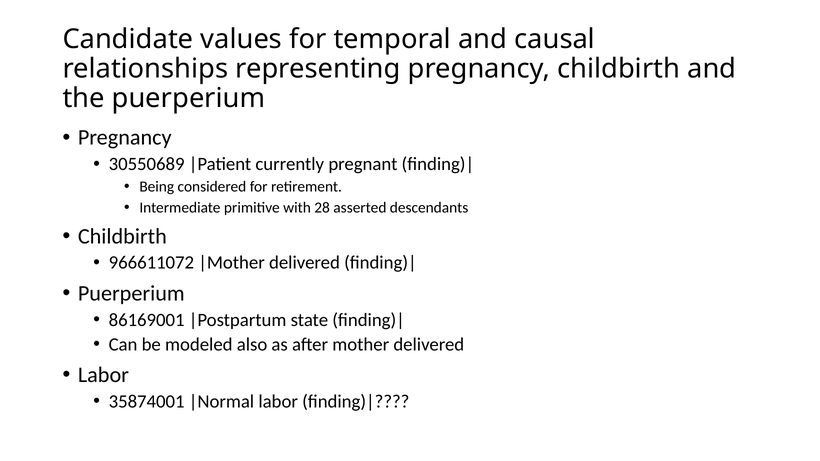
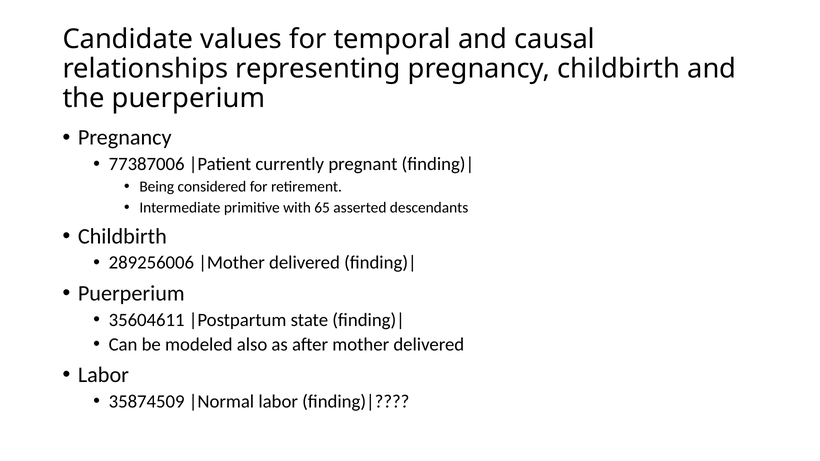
30550689: 30550689 -> 77387006 (147, 164)
28: 28 -> 65 (322, 208)
966611072: 966611072 -> 289256006 (151, 263)
86169001: 86169001 -> 35604611 (147, 320)
35874001: 35874001 -> 35874509 (147, 402)
